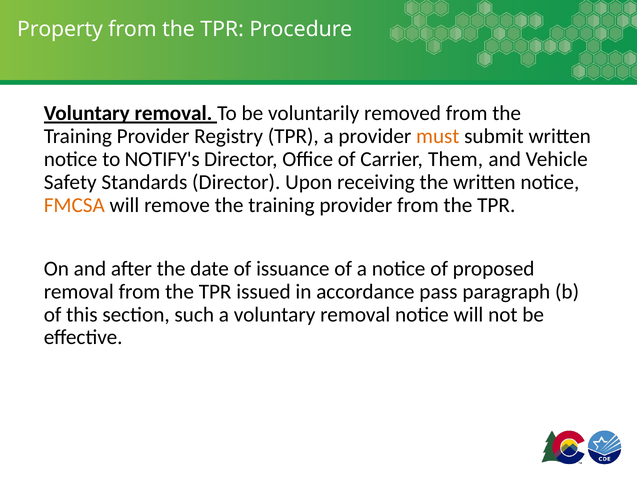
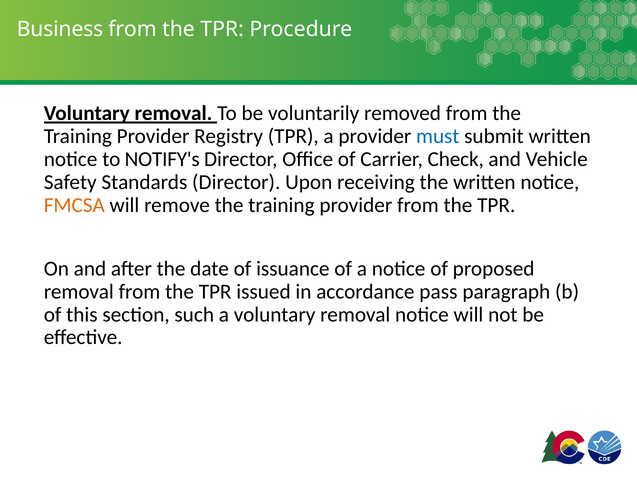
Property: Property -> Business (60, 29)
must colour: orange -> blue (438, 136)
Them: Them -> Check (456, 159)
